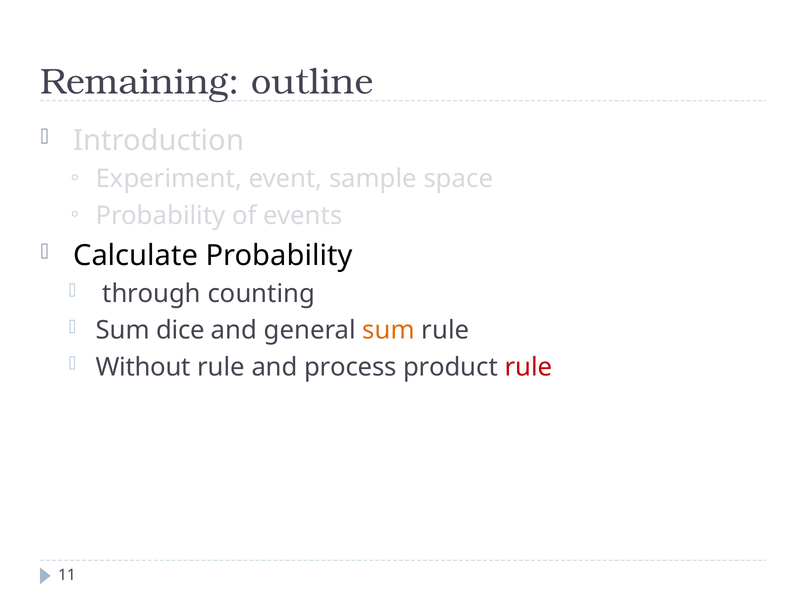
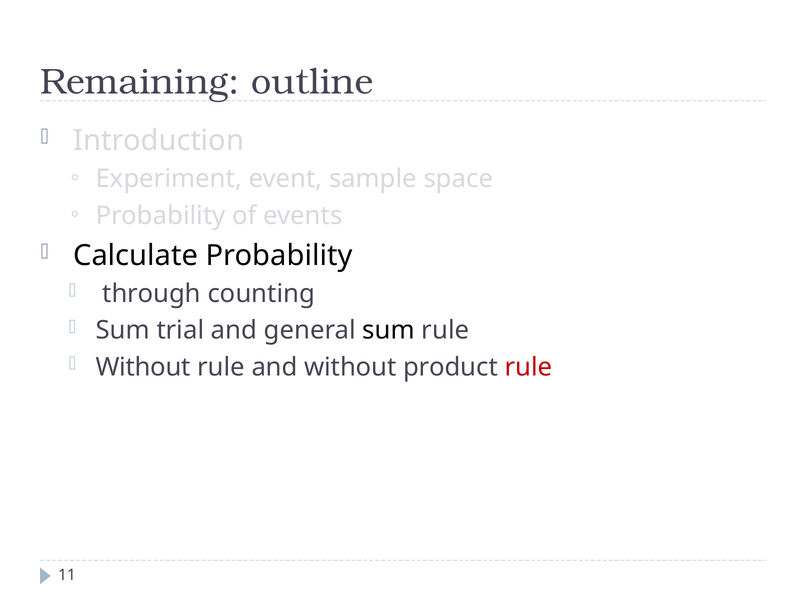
dice: dice -> trial (180, 330)
sum colour: orange -> black (389, 330)
and process: process -> without (350, 367)
